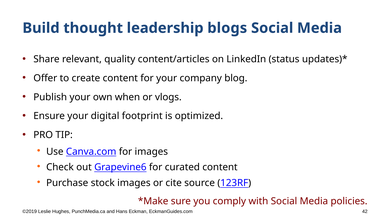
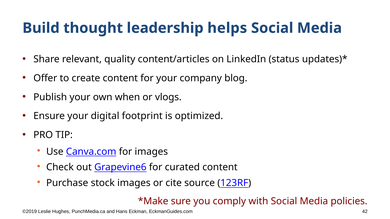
blogs: blogs -> helps (227, 28)
